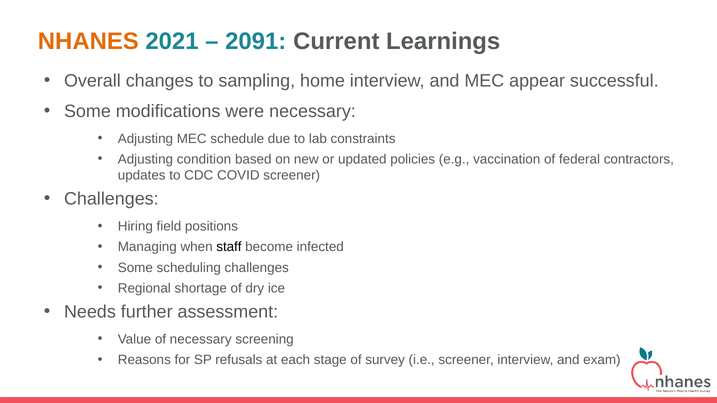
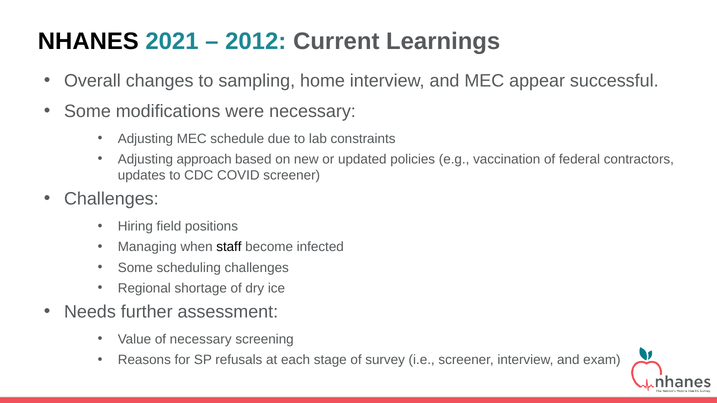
NHANES colour: orange -> black (88, 42)
2091: 2091 -> 2012 (256, 42)
condition: condition -> approach (204, 159)
